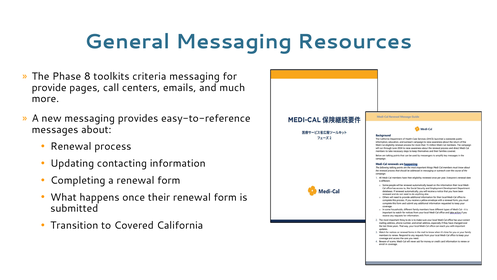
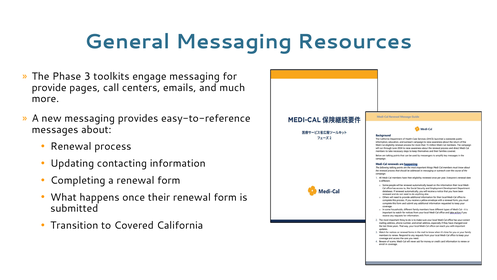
8: 8 -> 3 (87, 76)
criteria: criteria -> engage (149, 76)
